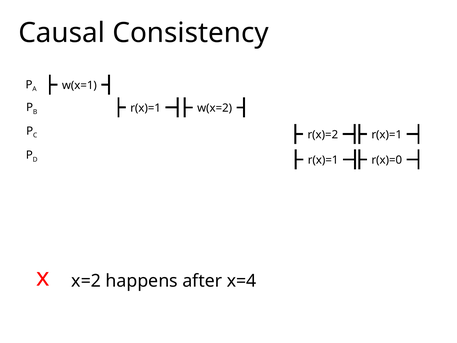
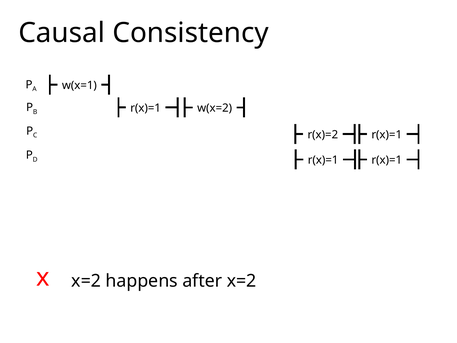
r(x)=0: r(x)=0 -> r(x)=1 (387, 160)
after x=4: x=4 -> x=2 (242, 281)
